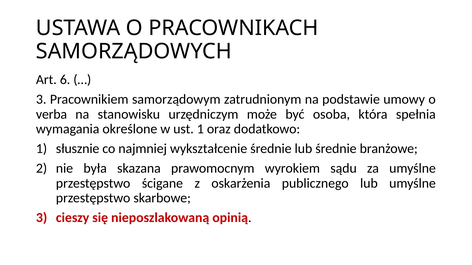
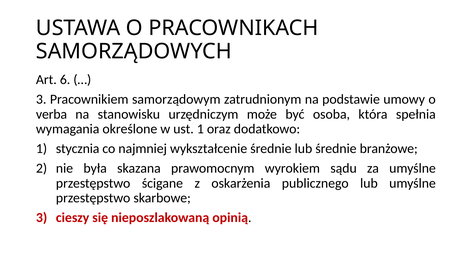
słusznie: słusznie -> stycznia (78, 149)
